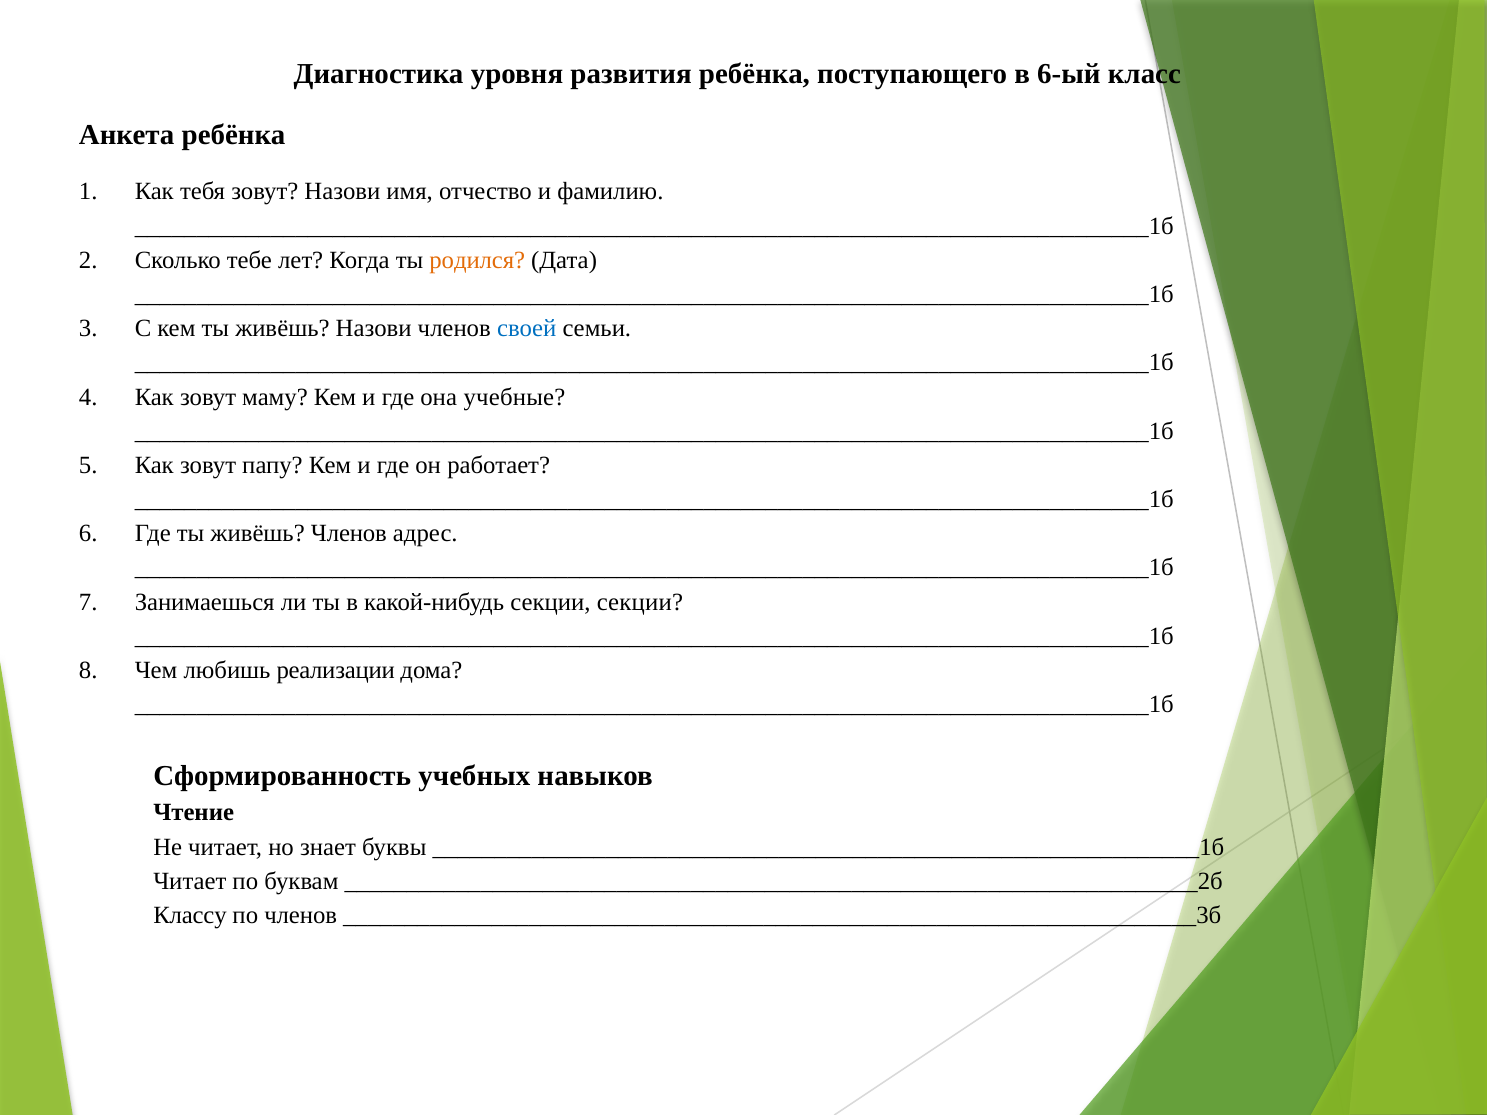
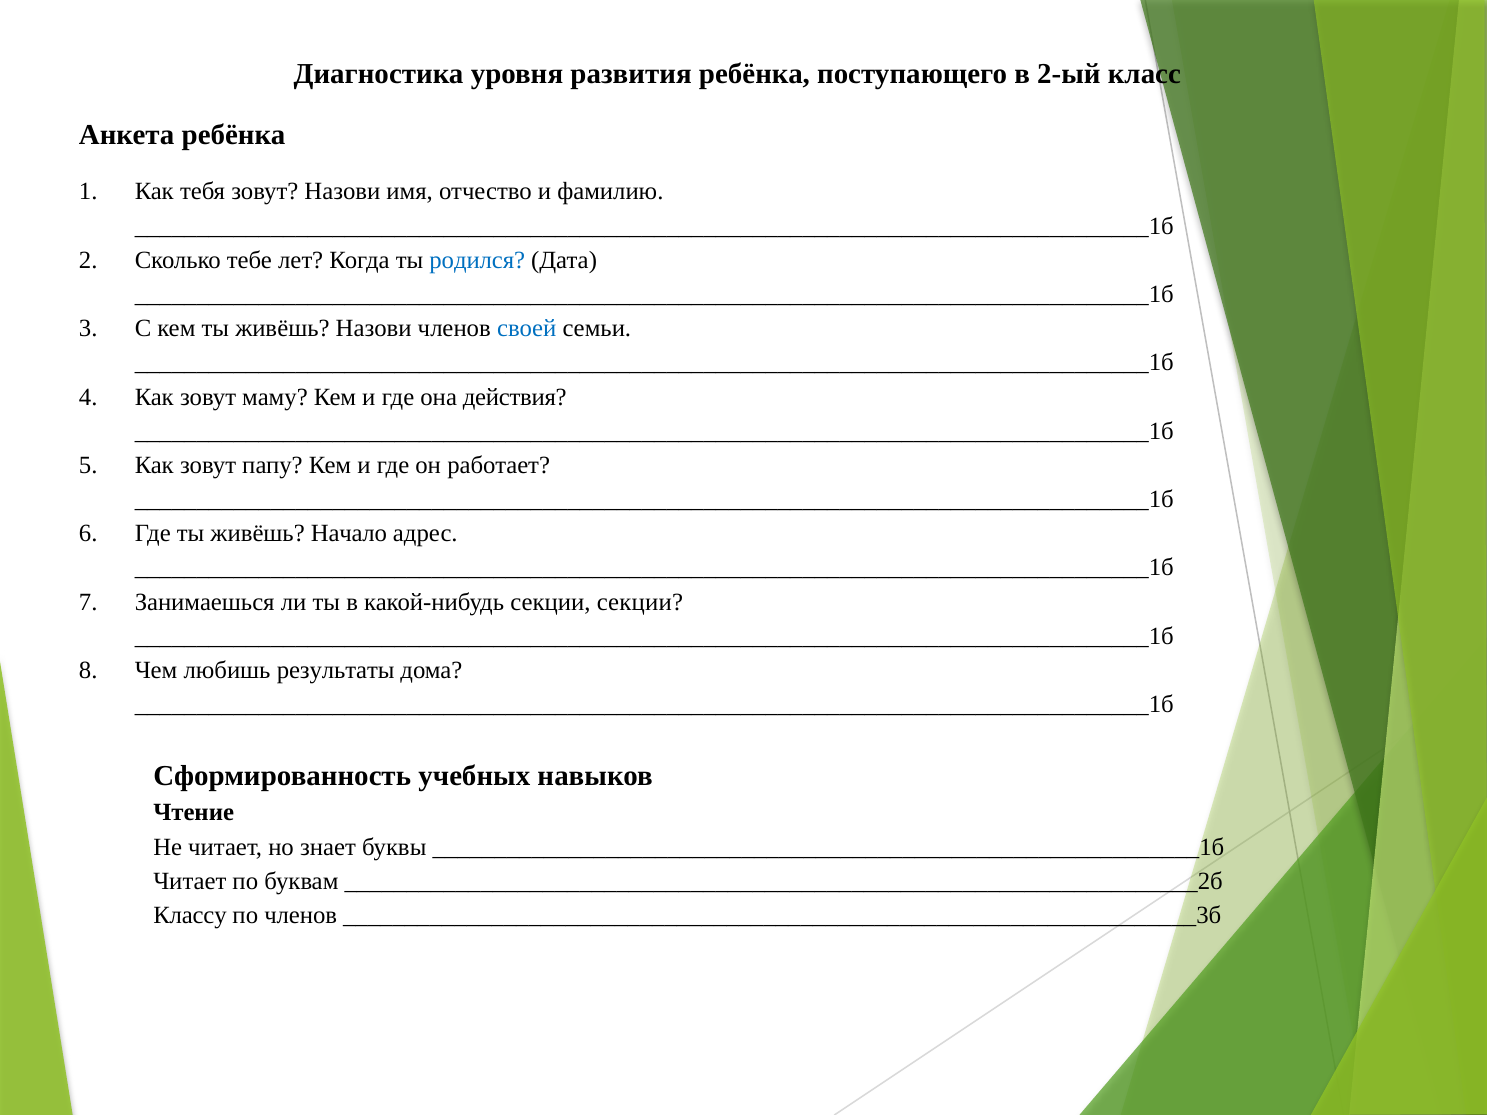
6-ый: 6-ый -> 2-ый (1069, 74)
родился colour: orange -> blue (477, 260)
учебные: учебные -> действия (515, 397)
живёшь Членов: Членов -> Начало (349, 534)
реализации: реализации -> результаты (336, 670)
